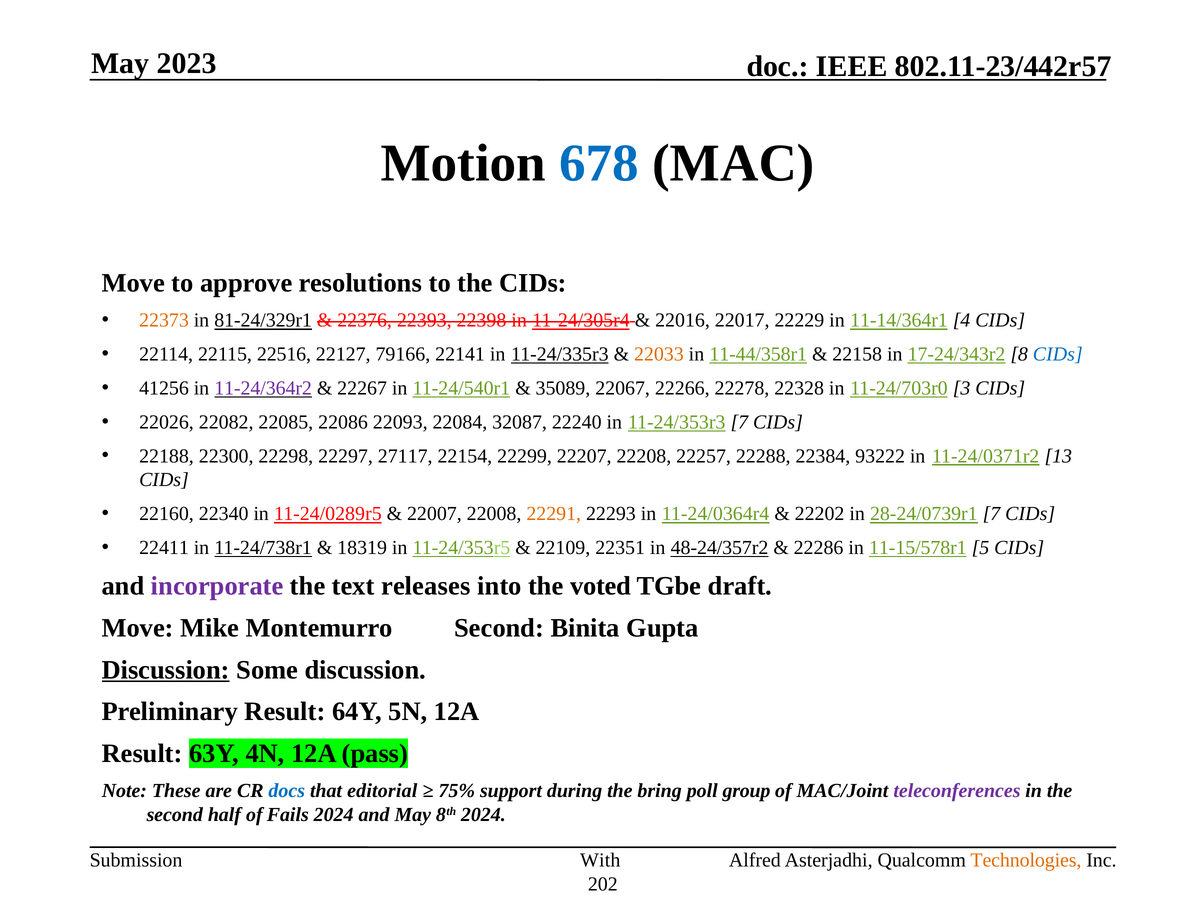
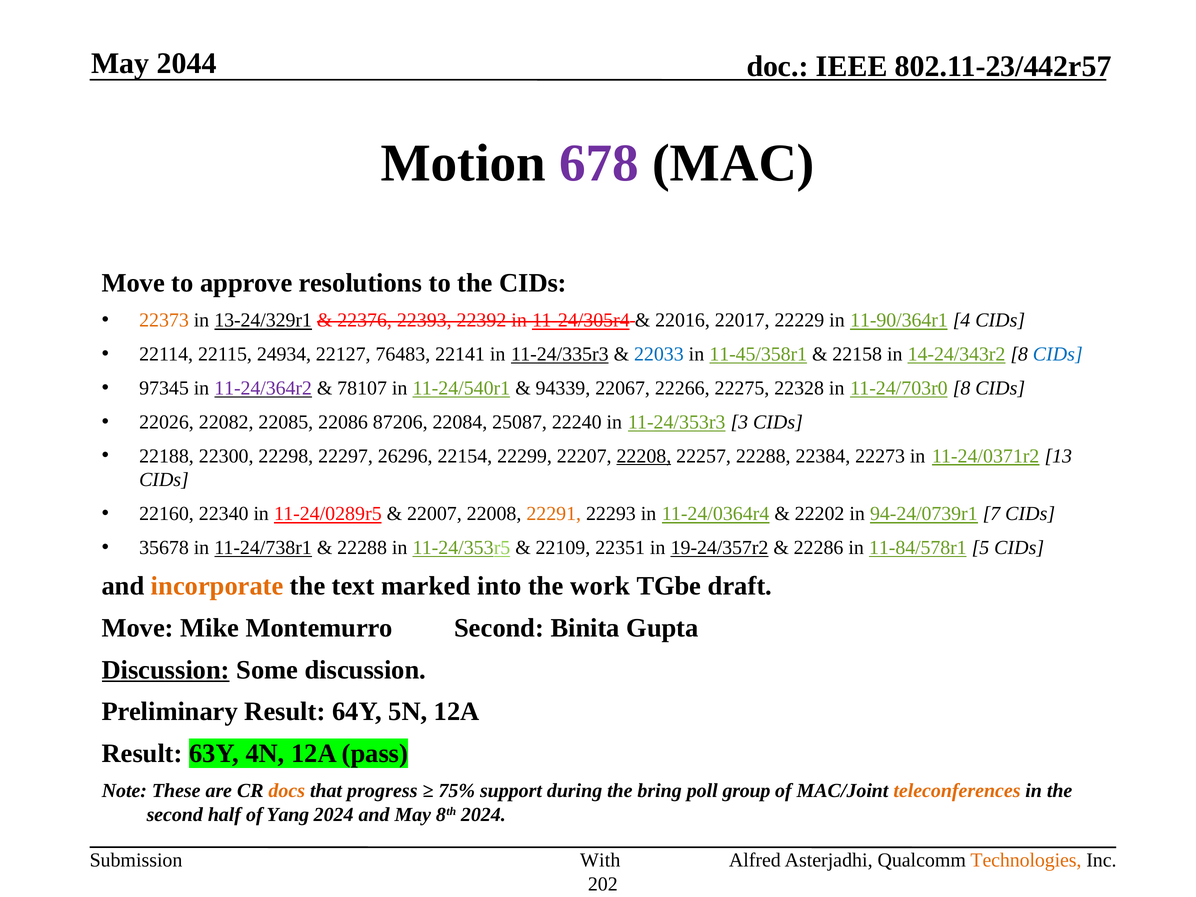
2023: 2023 -> 2044 (187, 63)
678 colour: blue -> purple (599, 163)
81-24/329r1: 81-24/329r1 -> 13-24/329r1 (263, 320)
22398: 22398 -> 22392 (481, 320)
11-14/364r1: 11-14/364r1 -> 11-90/364r1 (899, 320)
22516: 22516 -> 24934 (284, 354)
79166: 79166 -> 76483 (403, 354)
22033 colour: orange -> blue (659, 354)
11-44/358r1: 11-44/358r1 -> 11-45/358r1 (758, 354)
17-24/343r2: 17-24/343r2 -> 14-24/343r2 (957, 354)
41256: 41256 -> 97345 (164, 388)
22267: 22267 -> 78107 (362, 388)
35089: 35089 -> 94339 (563, 388)
22278: 22278 -> 22275 (742, 388)
11-24/703r0 3: 3 -> 8 (962, 388)
22093: 22093 -> 87206 (400, 422)
32087: 32087 -> 25087 (520, 422)
11-24/353r3 7: 7 -> 3 (739, 422)
27117: 27117 -> 26296 (405, 456)
22208 underline: none -> present (644, 456)
93222: 93222 -> 22273 (880, 456)
28-24/0739r1: 28-24/0739r1 -> 94-24/0739r1 (924, 514)
22411: 22411 -> 35678 (164, 548)
18319: 18319 -> 22288 (362, 548)
48-24/357r2: 48-24/357r2 -> 19-24/357r2 (720, 548)
11-15/578r1: 11-15/578r1 -> 11-84/578r1 (918, 548)
incorporate colour: purple -> orange (217, 586)
releases: releases -> marked (426, 586)
voted: voted -> work (600, 586)
docs colour: blue -> orange (287, 791)
editorial: editorial -> progress (382, 791)
teleconferences colour: purple -> orange (957, 791)
Fails: Fails -> Yang (288, 815)
